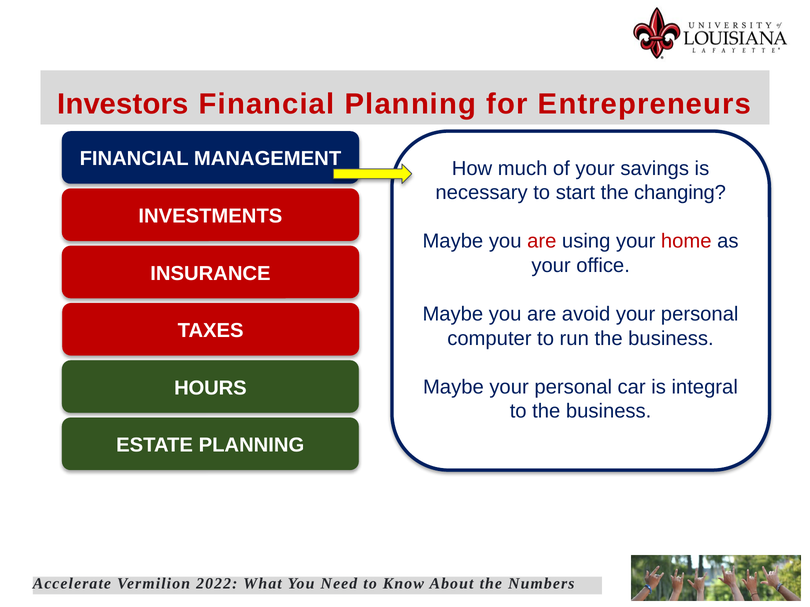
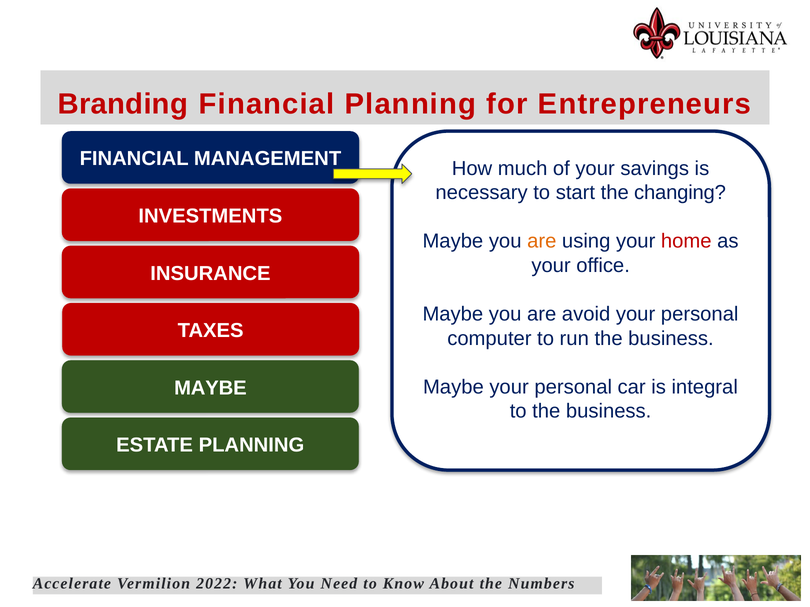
Investors: Investors -> Branding (123, 104)
are colour: red -> orange (542, 242)
HOURS: HOURS -> MAYBE (210, 388)
